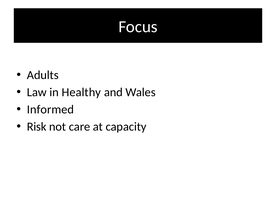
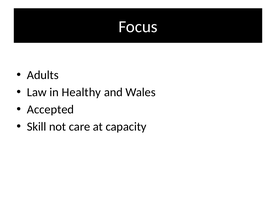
Informed: Informed -> Accepted (50, 109)
Risk: Risk -> Skill (37, 127)
